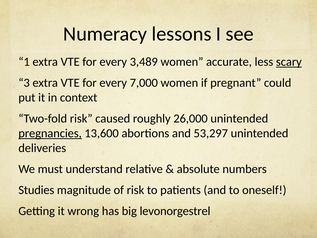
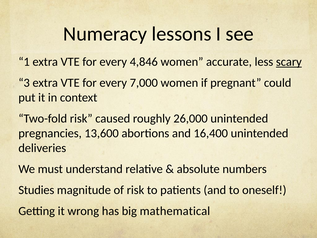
3,489: 3,489 -> 4,846 (144, 62)
pregnancies underline: present -> none (50, 133)
53,297: 53,297 -> 16,400 (211, 133)
levonorgestrel: levonorgestrel -> mathematical (175, 211)
